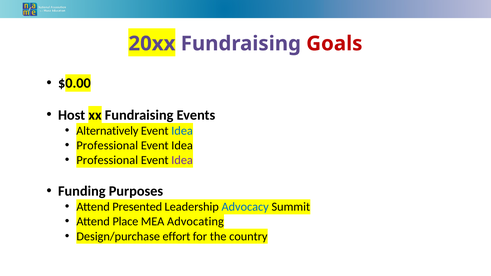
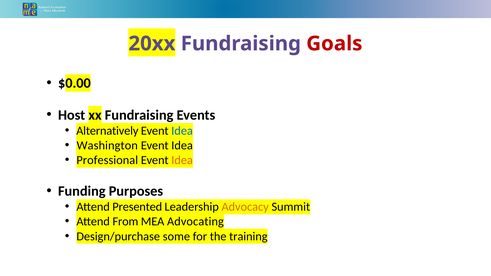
Professional: Professional -> Washington (107, 146)
Idea colour: purple -> orange (182, 160)
Advocacy colour: blue -> orange (245, 207)
Place: Place -> From (125, 222)
effort: effort -> some (176, 236)
country: country -> training (248, 236)
